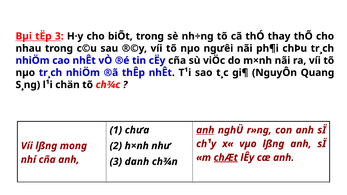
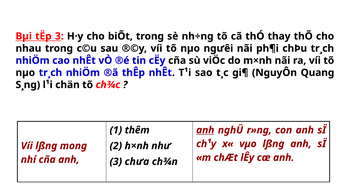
chưa: chưa -> thêm (137, 130)
chÆt underline: present -> none (226, 158)
danh: danh -> chưa (137, 162)
